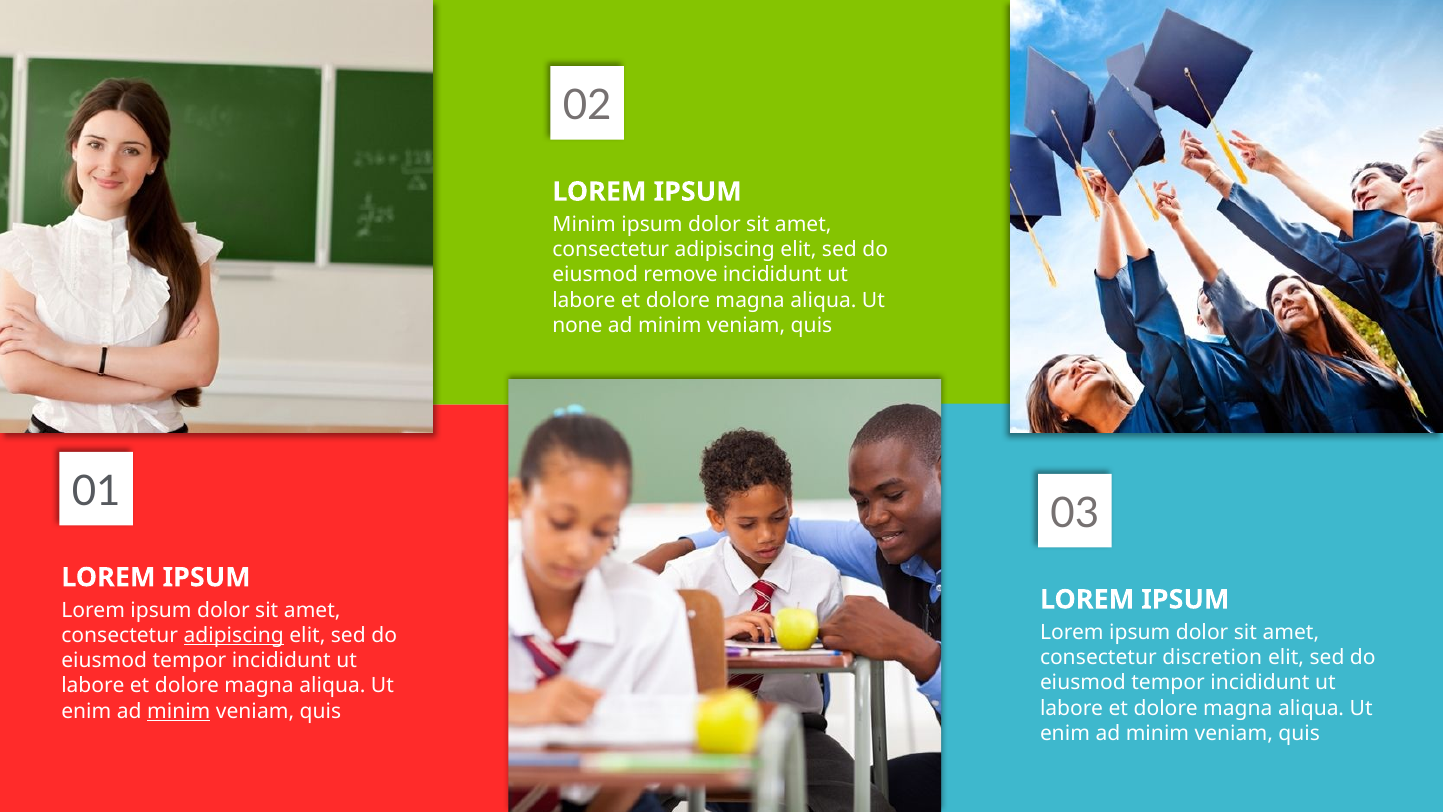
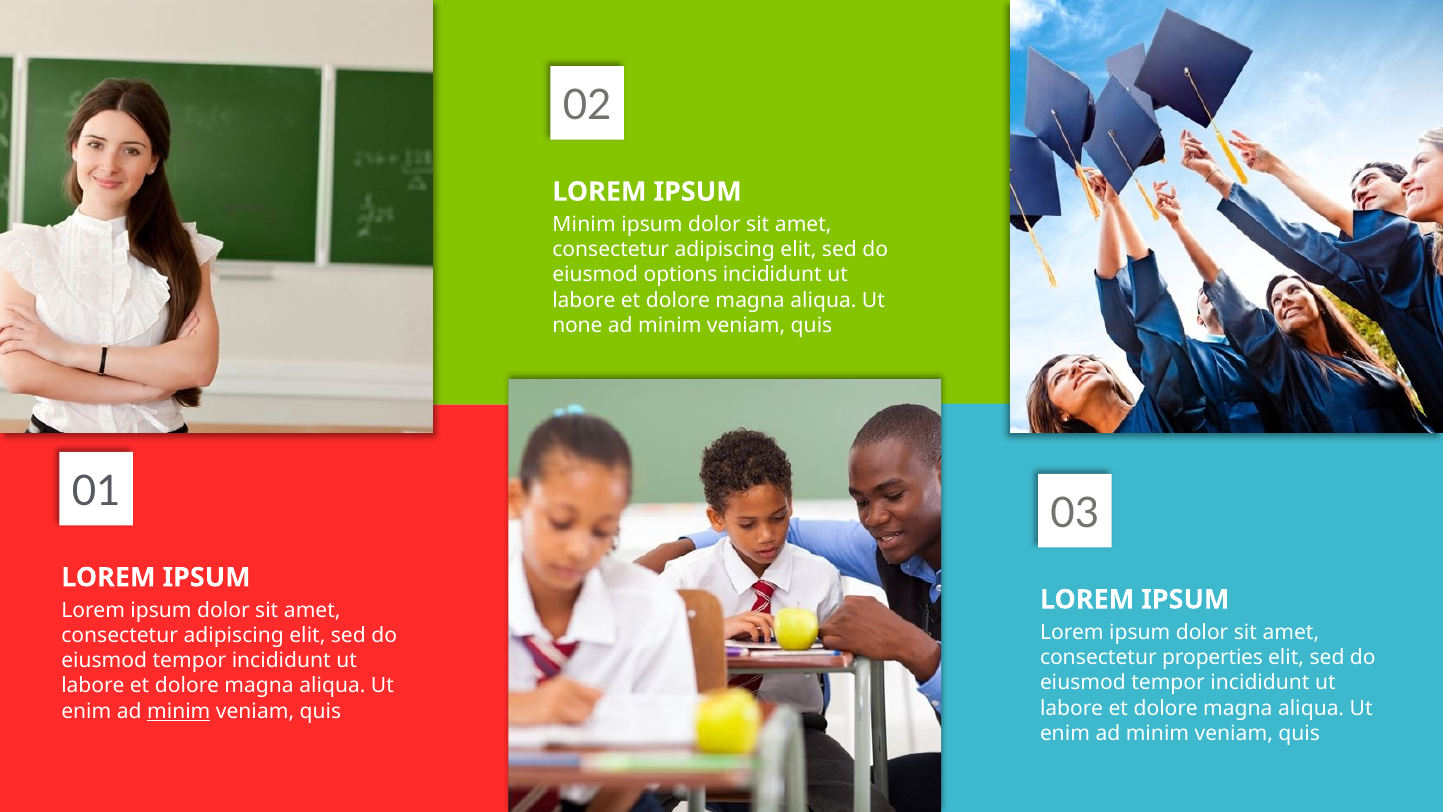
remove: remove -> options (681, 275)
adipiscing underline: present -> none (234, 635)
discretion: discretion -> properties (1213, 657)
